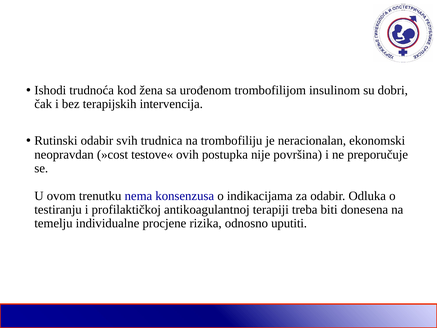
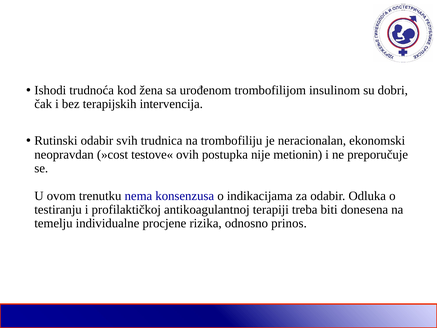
površina: površina -> metionin (298, 154)
uputiti: uputiti -> prinos (289, 223)
